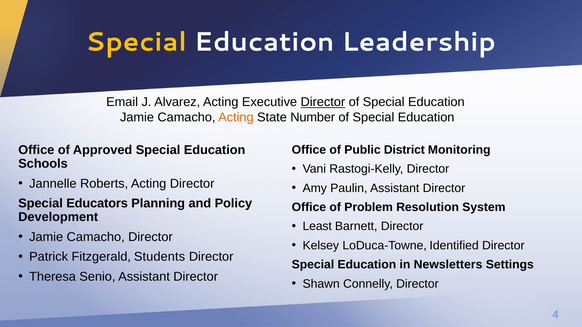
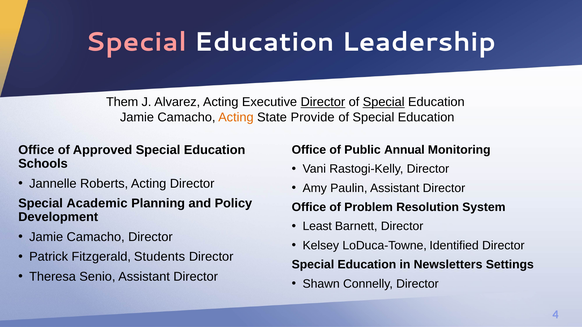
Special colour: yellow -> pink (136, 42)
Email: Email -> Them (122, 102)
Special underline: none -> present (384, 102)
Number: Number -> Provide (313, 118)
District: District -> Annual (404, 150)
Educators: Educators -> Academic (97, 204)
